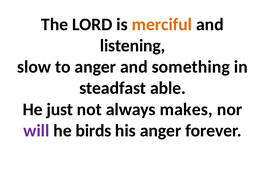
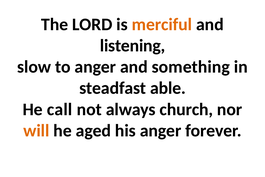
just: just -> call (60, 109)
makes: makes -> church (186, 109)
will colour: purple -> orange (36, 130)
birds: birds -> aged (93, 130)
